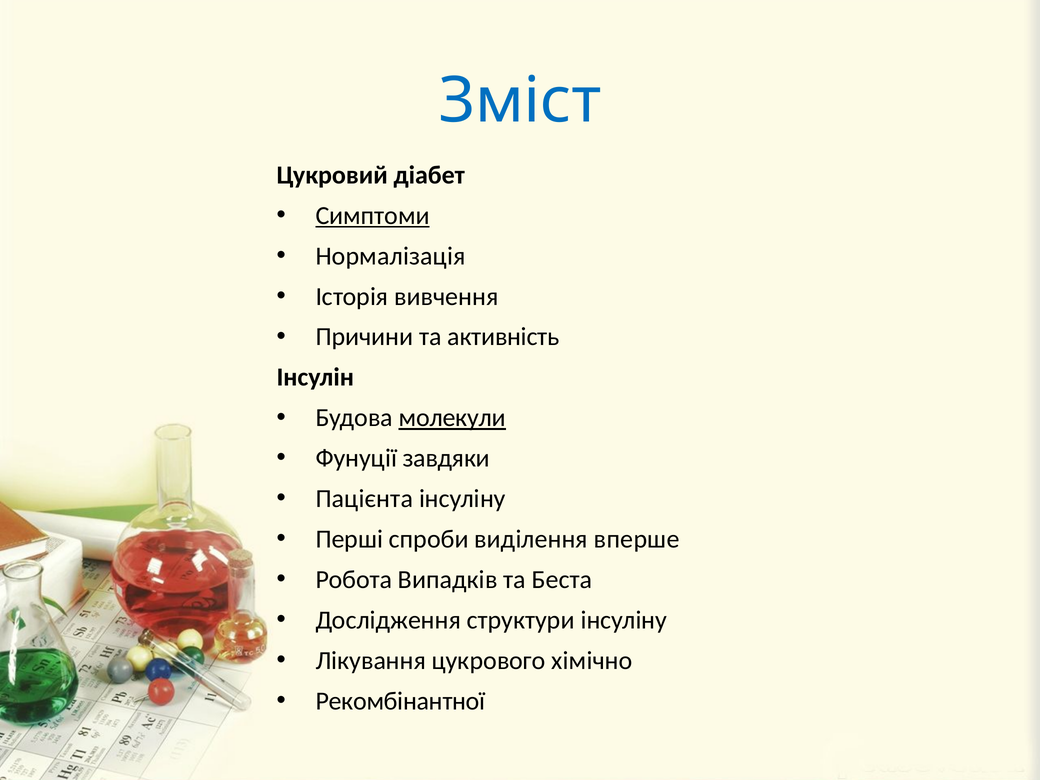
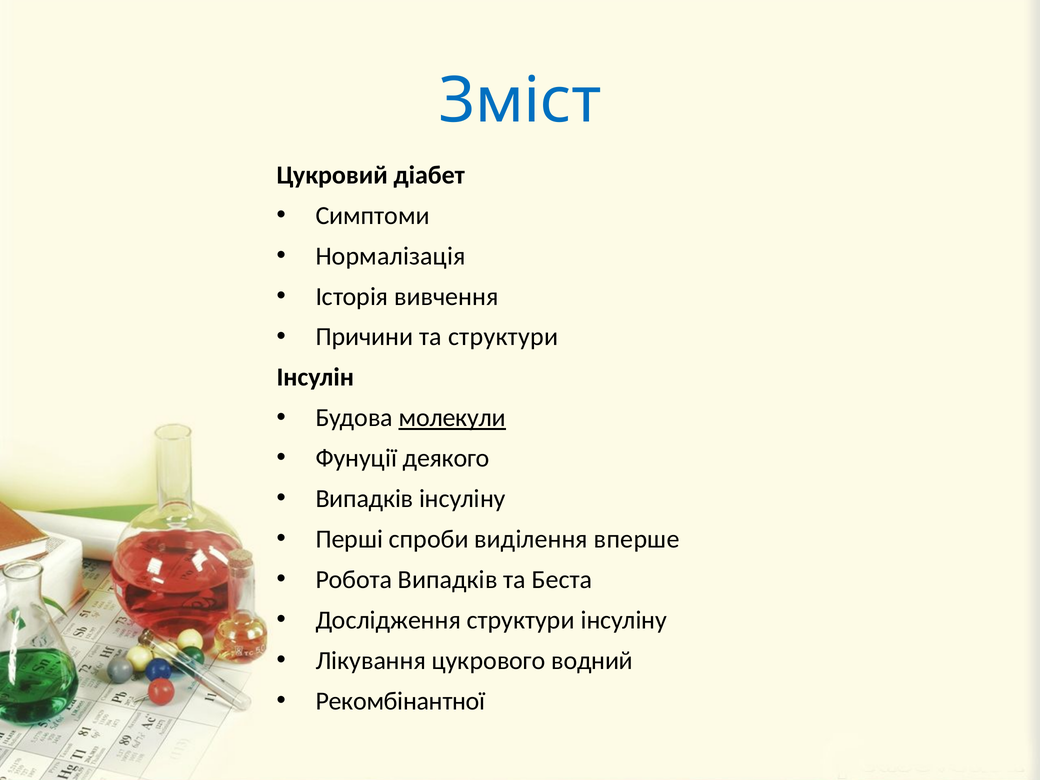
Симптоми underline: present -> none (373, 216)
та активність: активність -> структури (503, 337)
завдяки: завдяки -> деякого (446, 458)
Пацієнта: Пацієнта -> Випадків (364, 499)
хімічно: хімічно -> водний (592, 661)
